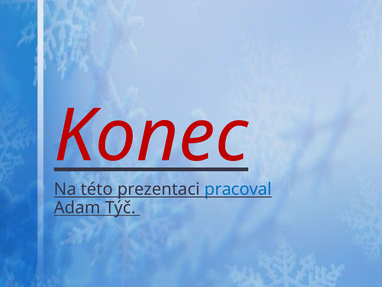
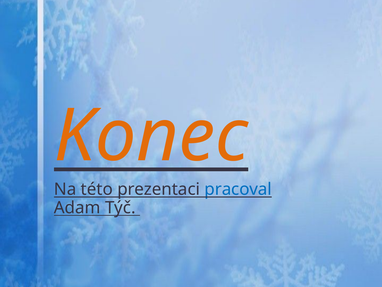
Konec colour: red -> orange (151, 136)
